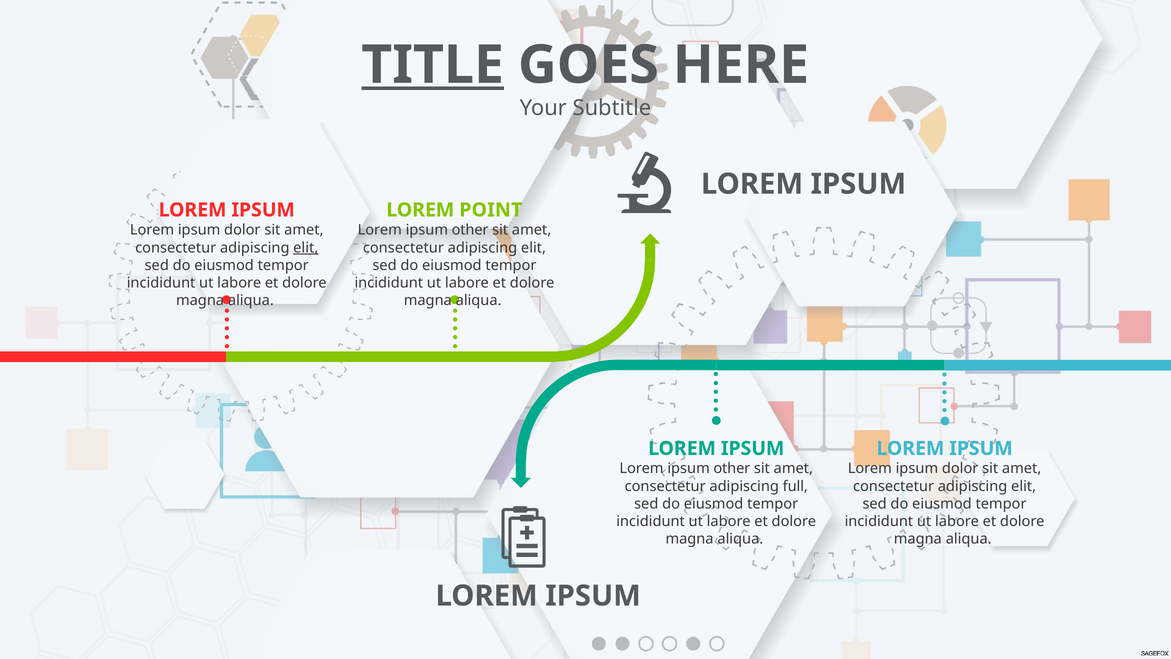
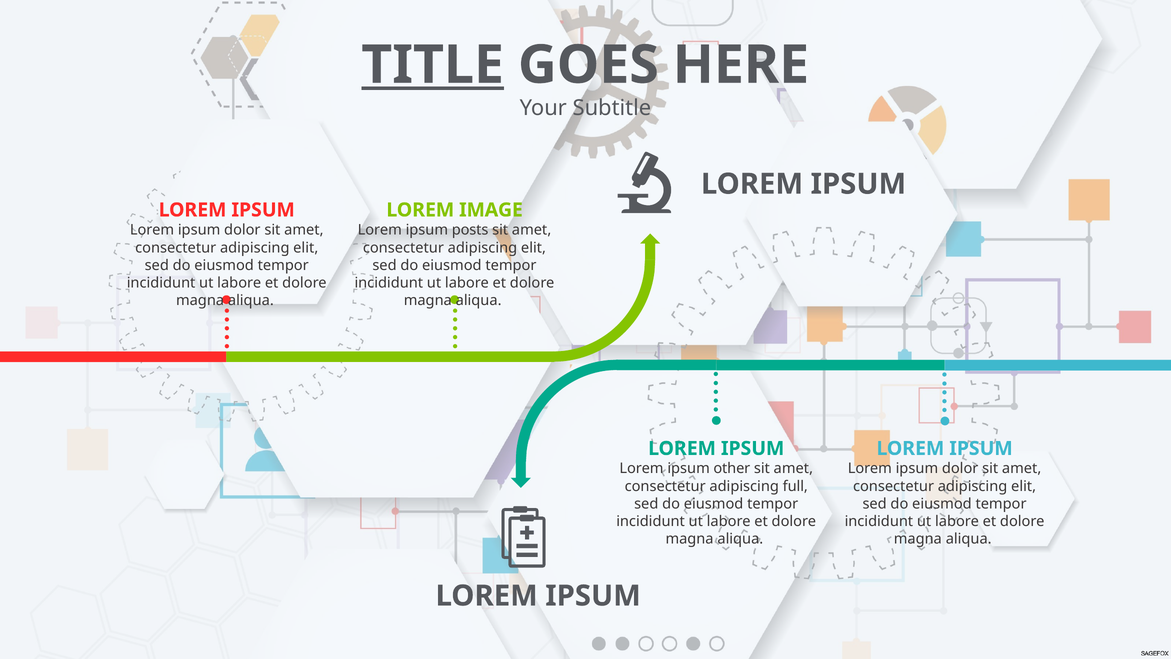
POINT: POINT -> IMAGE (491, 210)
other: other -> posts (470, 230)
elit underline: present -> none (306, 248)
